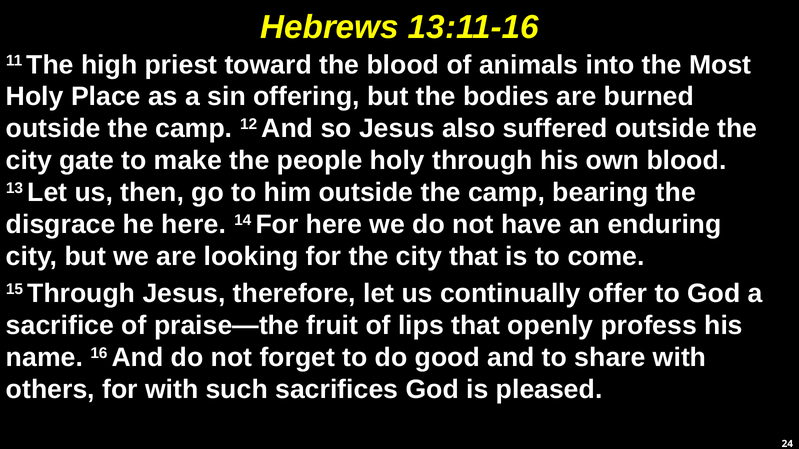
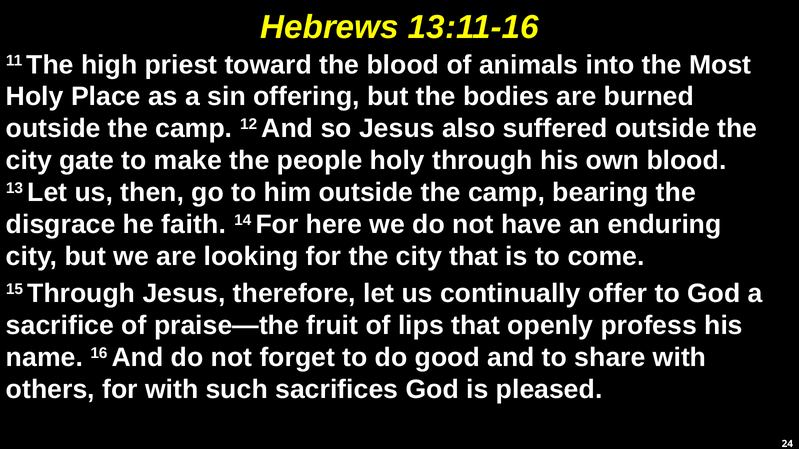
he here: here -> faith (194, 225)
